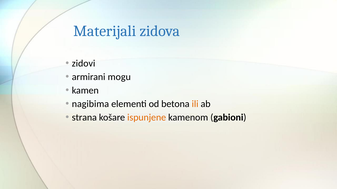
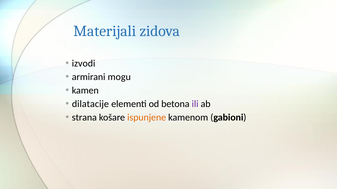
zidovi: zidovi -> izvodi (84, 63)
nagibima: nagibima -> dilatacije (90, 104)
ili colour: orange -> purple (195, 104)
